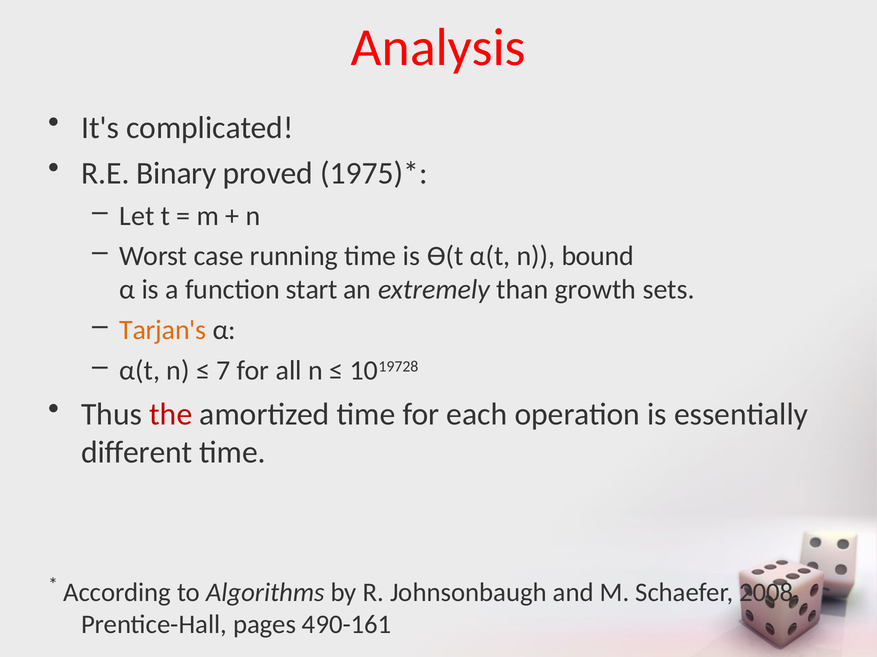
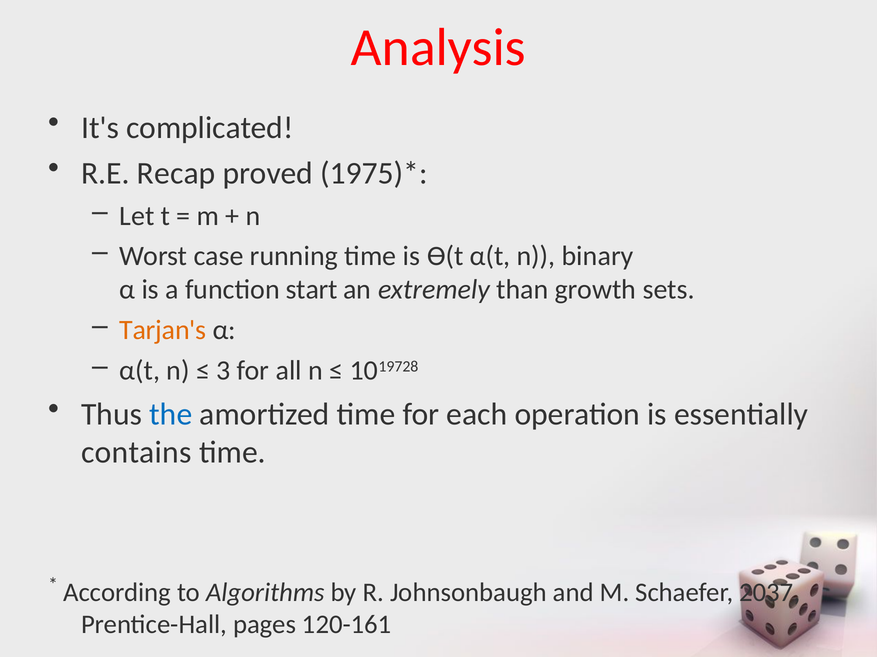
Binary: Binary -> Recap (176, 174)
bound: bound -> binary (598, 256)
7: 7 -> 3 (223, 371)
the colour: red -> blue (171, 415)
different: different -> contains (136, 453)
2008: 2008 -> 2037 (770, 593)
490-161: 490-161 -> 120-161 (347, 625)
